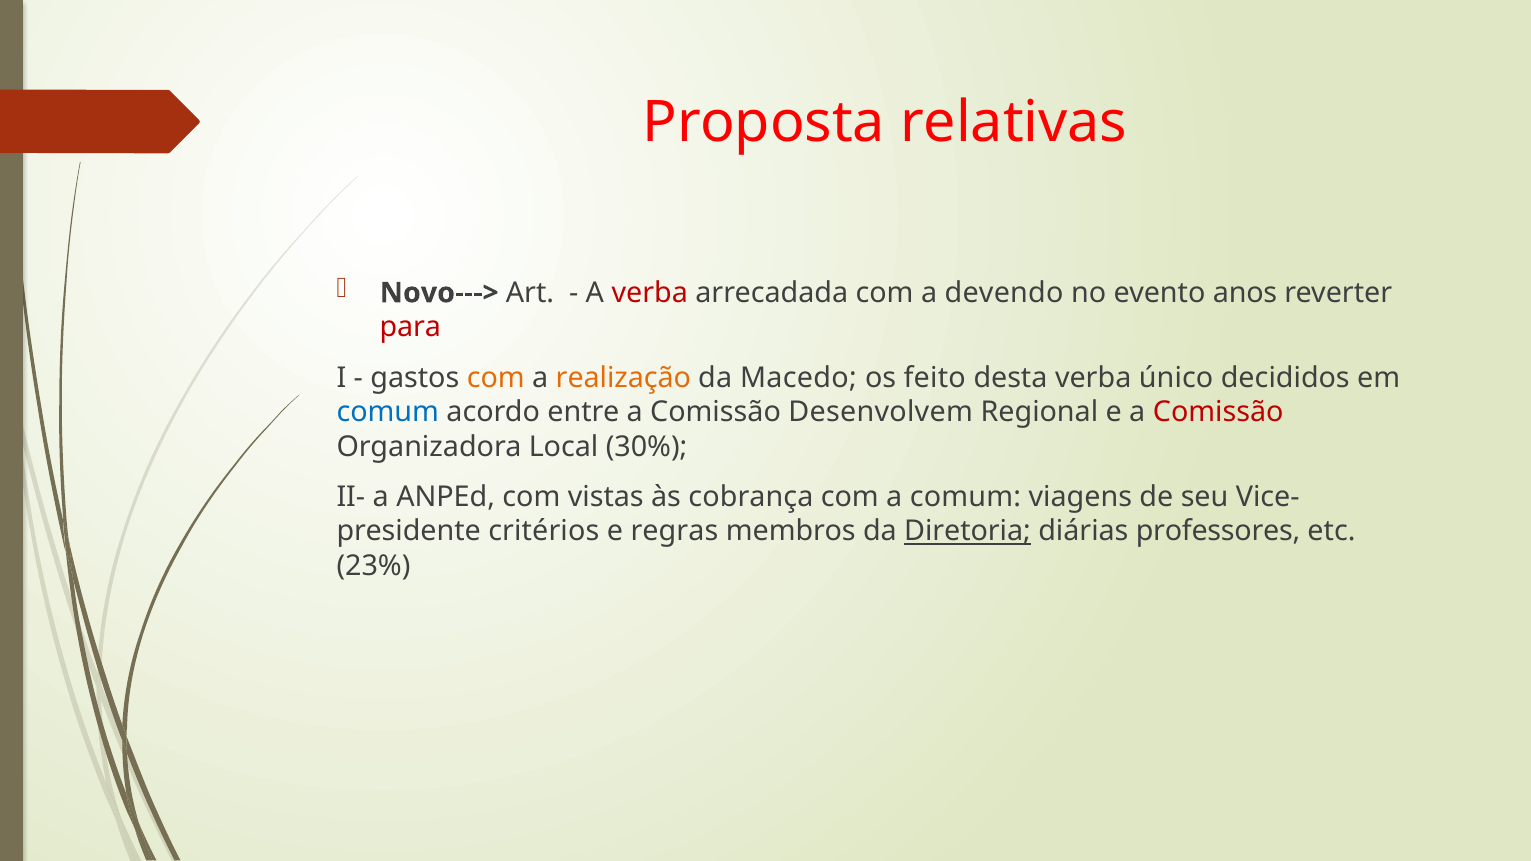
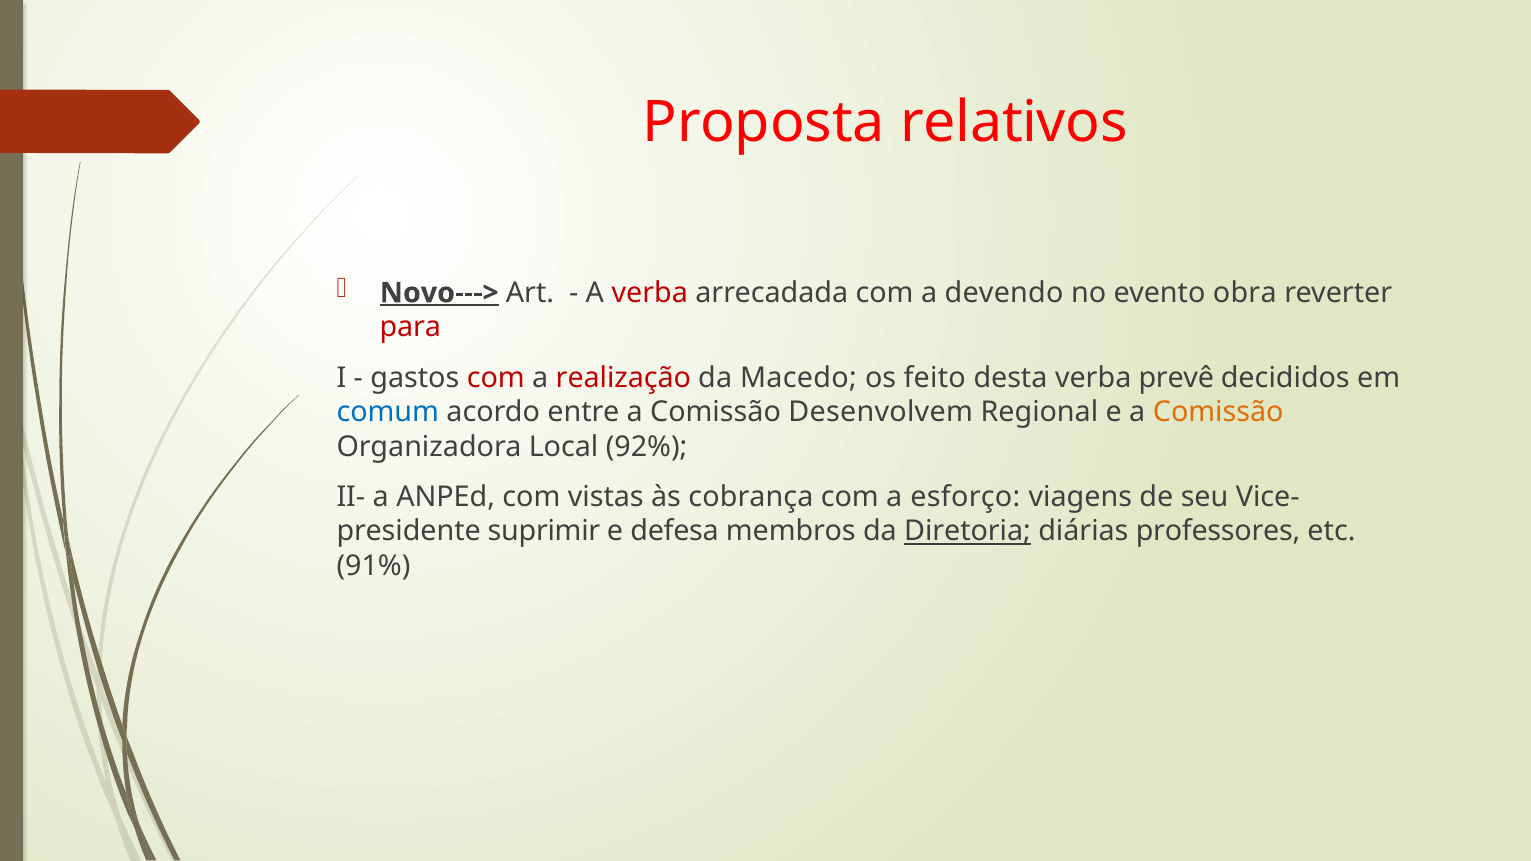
relativas: relativas -> relativos (1014, 123)
Novo---> underline: none -> present (439, 293)
anos: anos -> obra (1245, 293)
com colour: orange -> red (496, 378)
realização colour: orange -> red (623, 378)
único: único -> prevê (1176, 378)
Comissão colour: red -> orange (1218, 412)
30%: 30% -> 92% (647, 447)
a comum: comum -> esforço (965, 497)
critérios: critérios -> suprimir (544, 532)
regras: regras -> defesa (675, 532)
23%: 23% -> 91% (374, 566)
